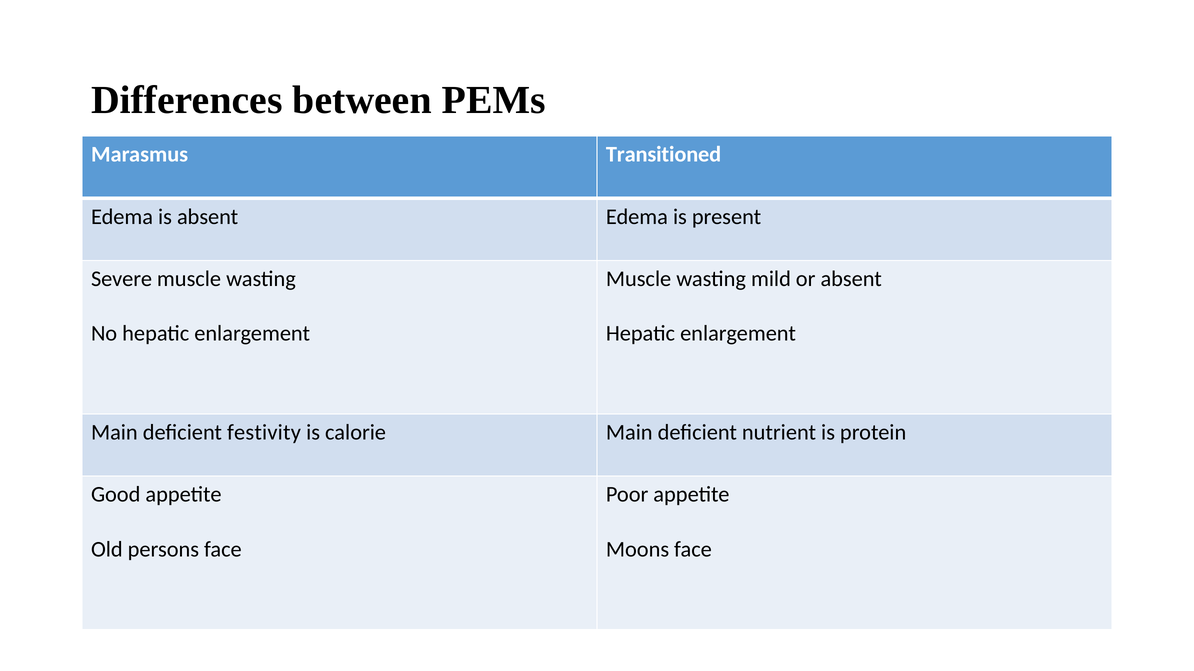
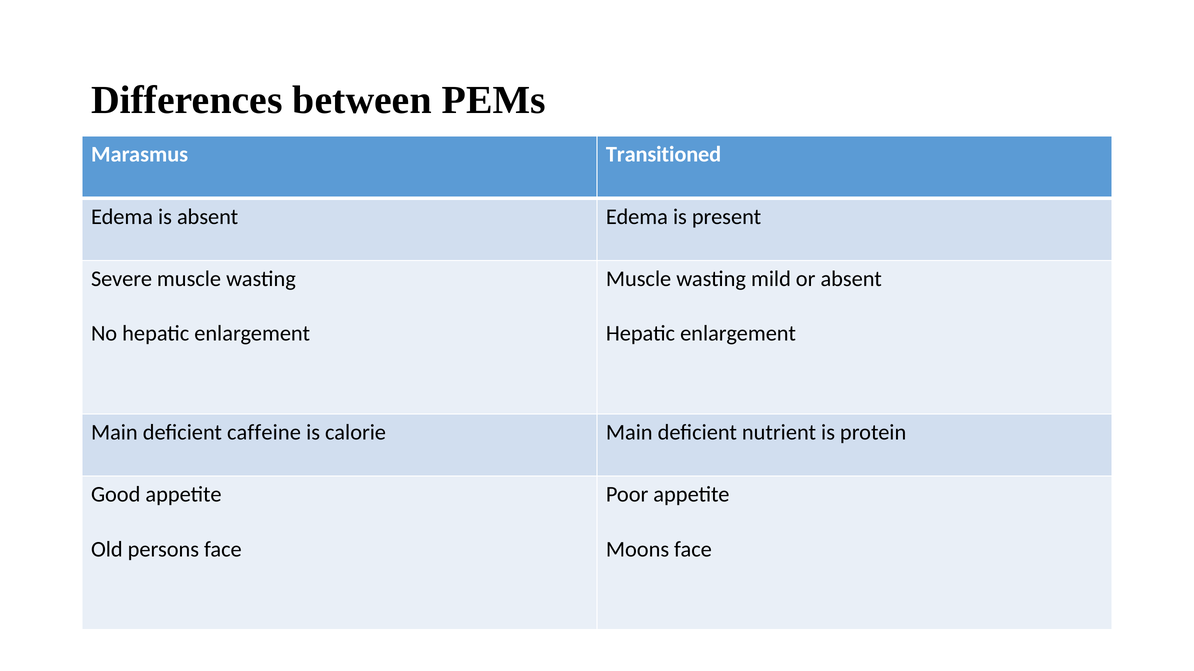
festivity: festivity -> caffeine (264, 433)
